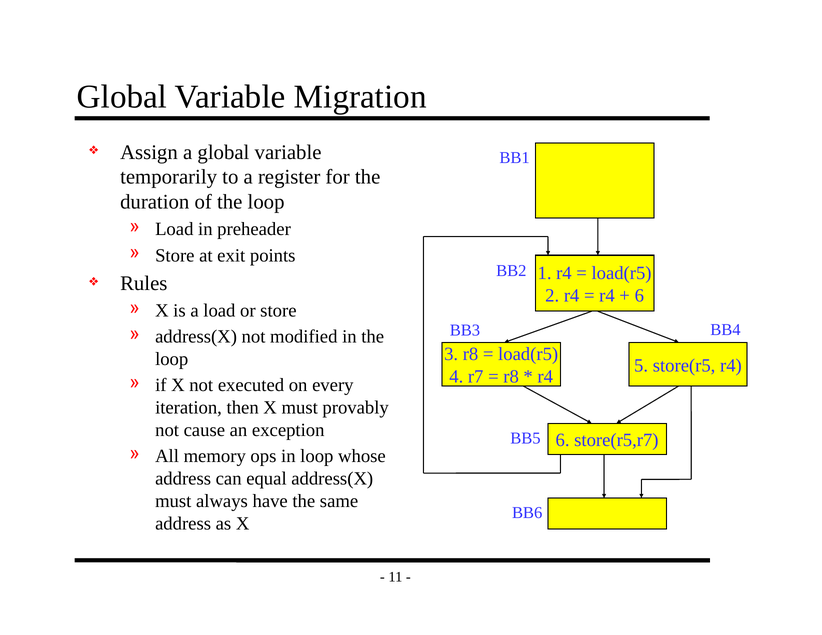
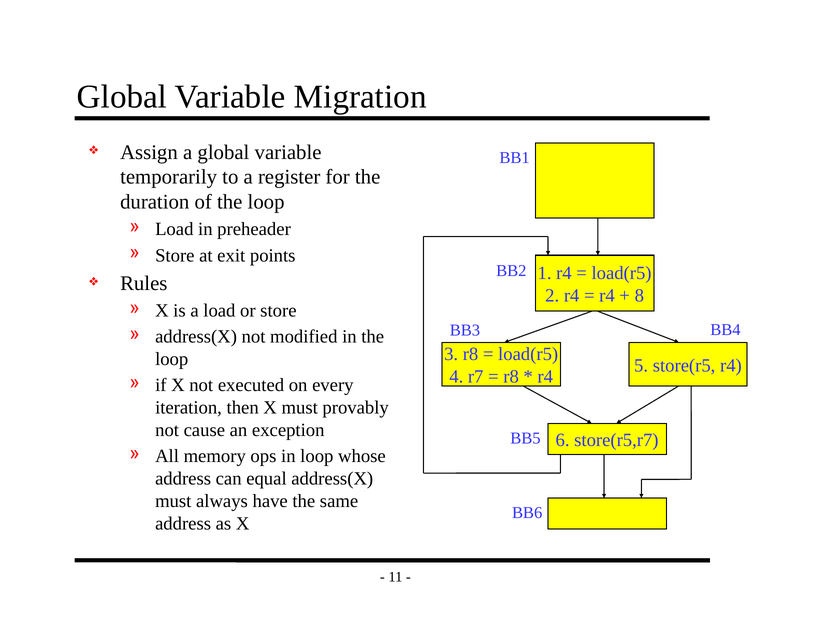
6: 6 -> 8 (639, 296)
